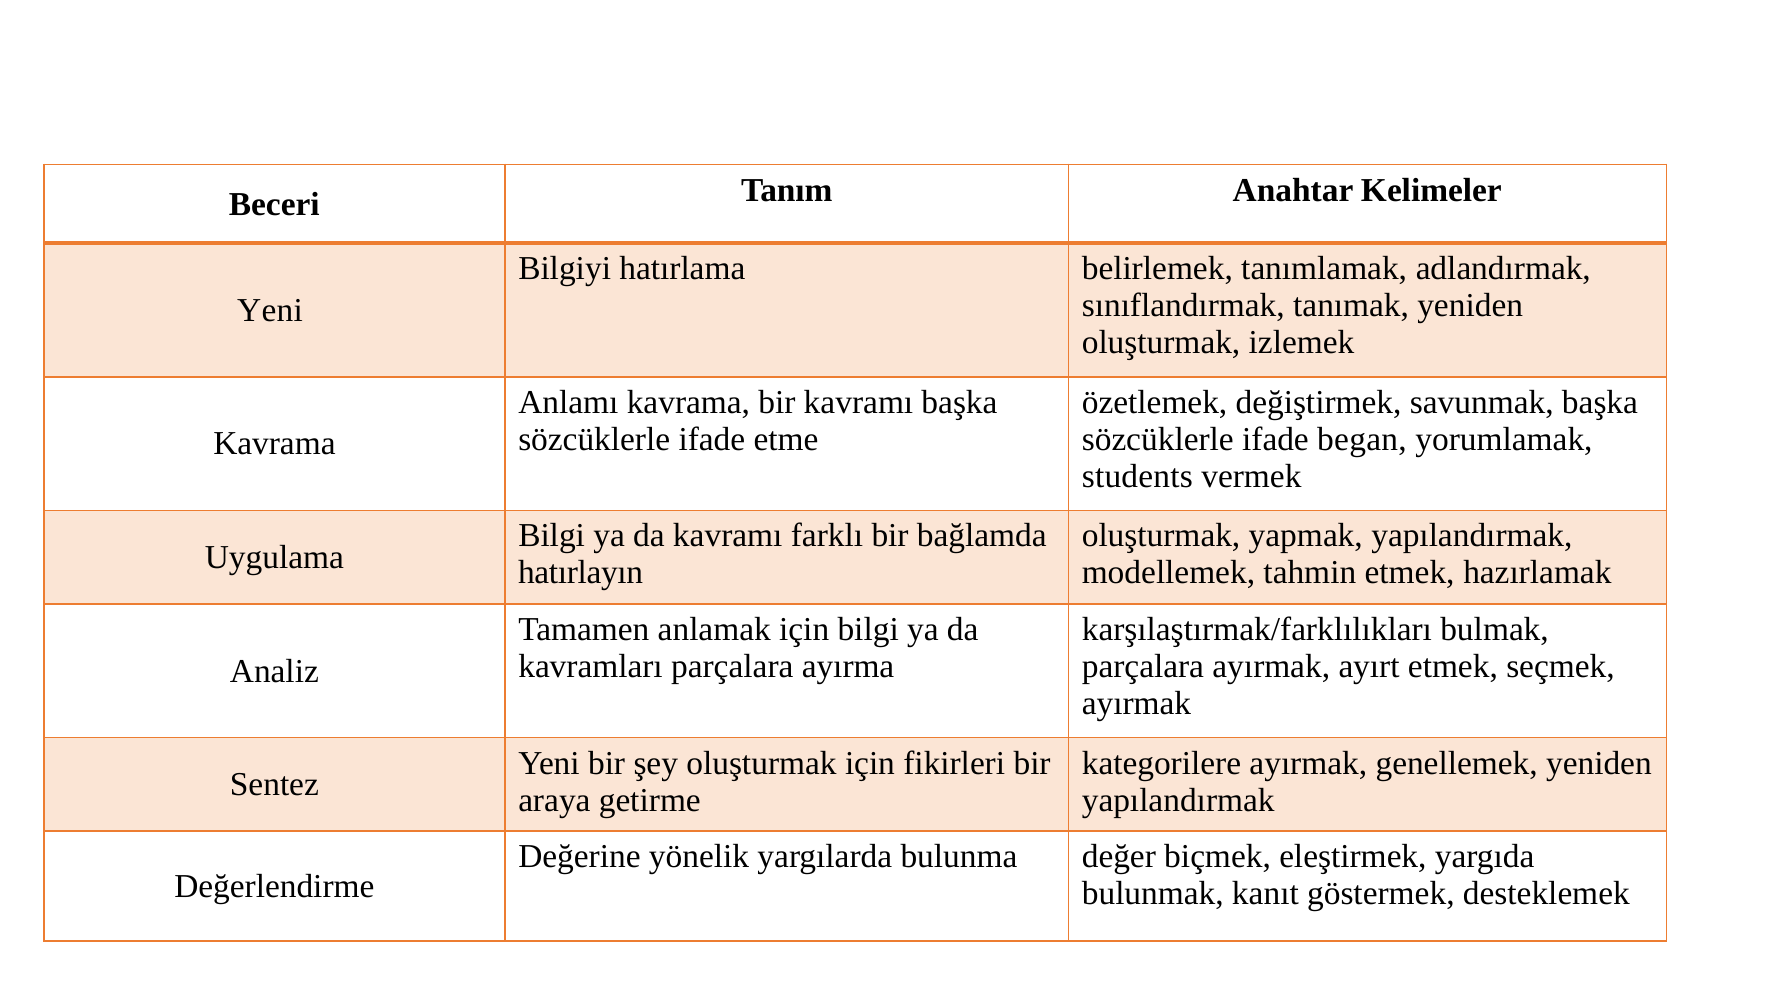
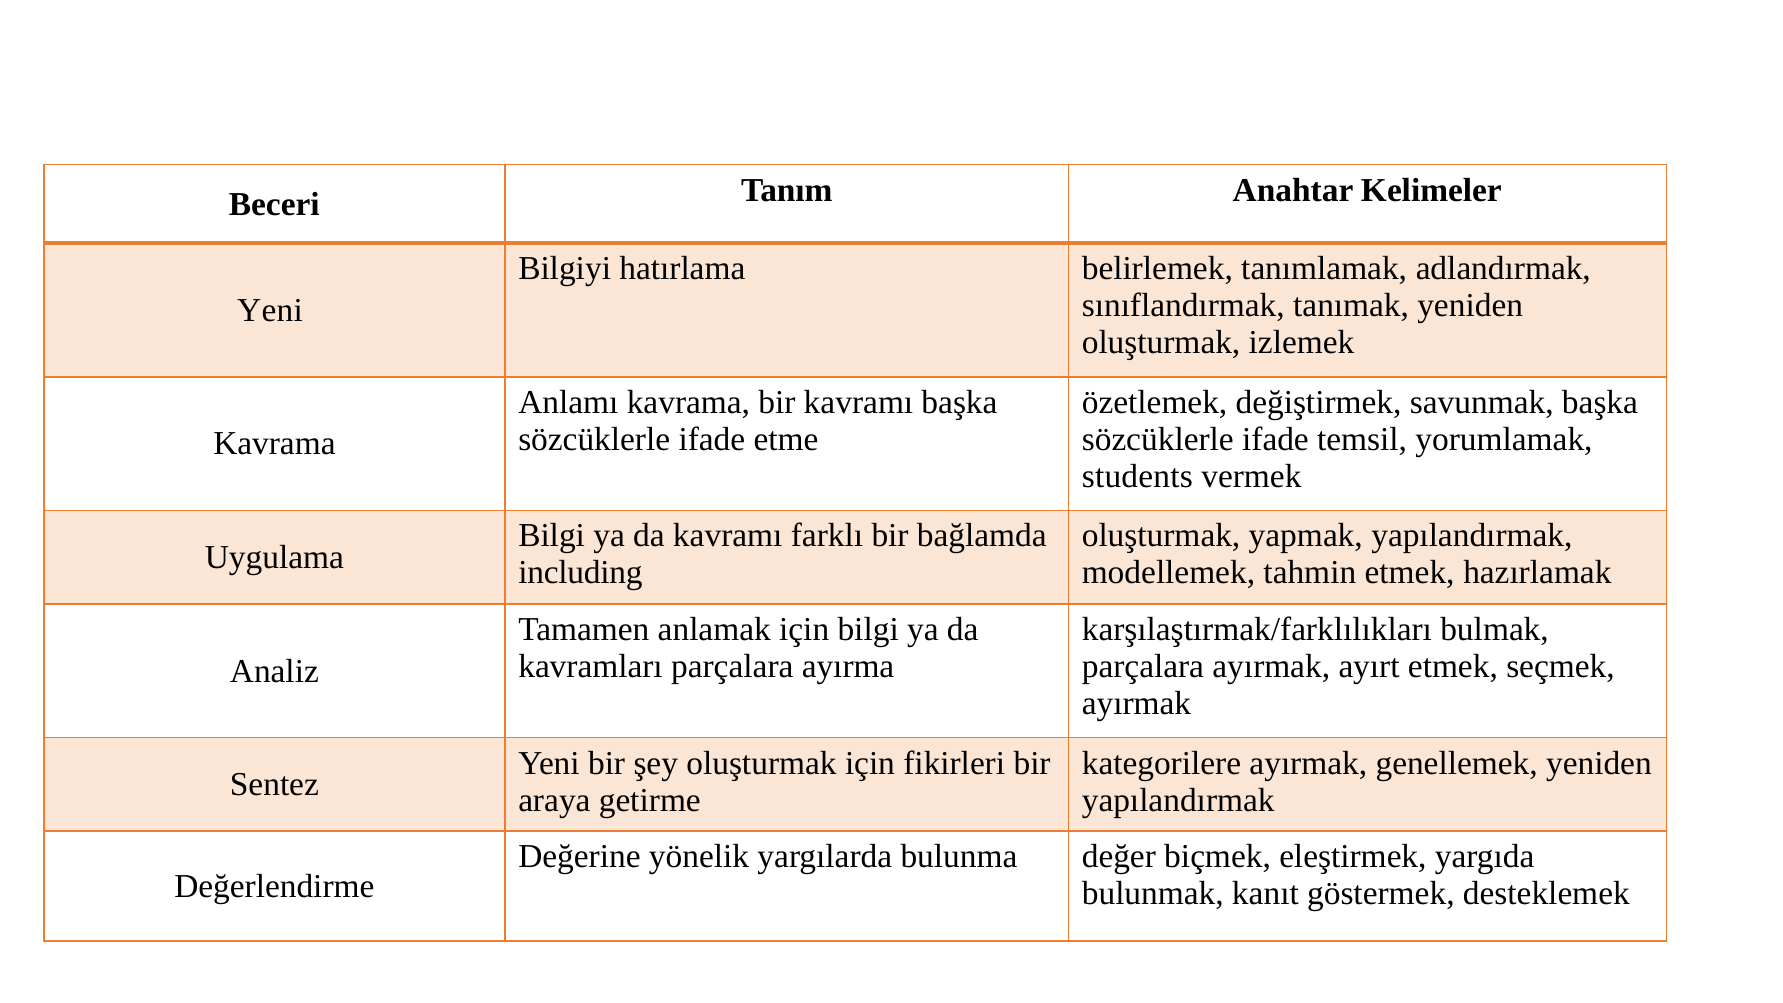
began: began -> temsil (1362, 439)
hatırlayın: hatırlayın -> including (581, 573)
